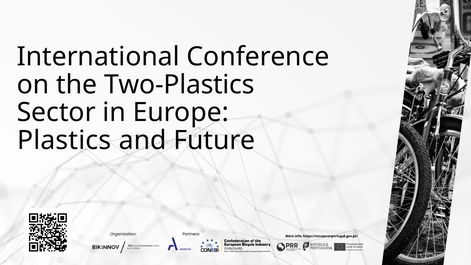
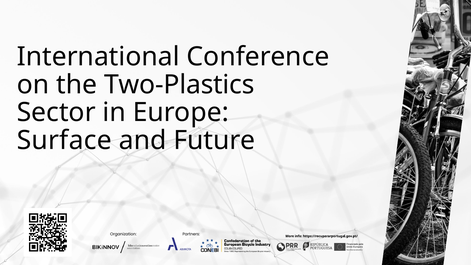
Plastics: Plastics -> Surface (64, 140)
